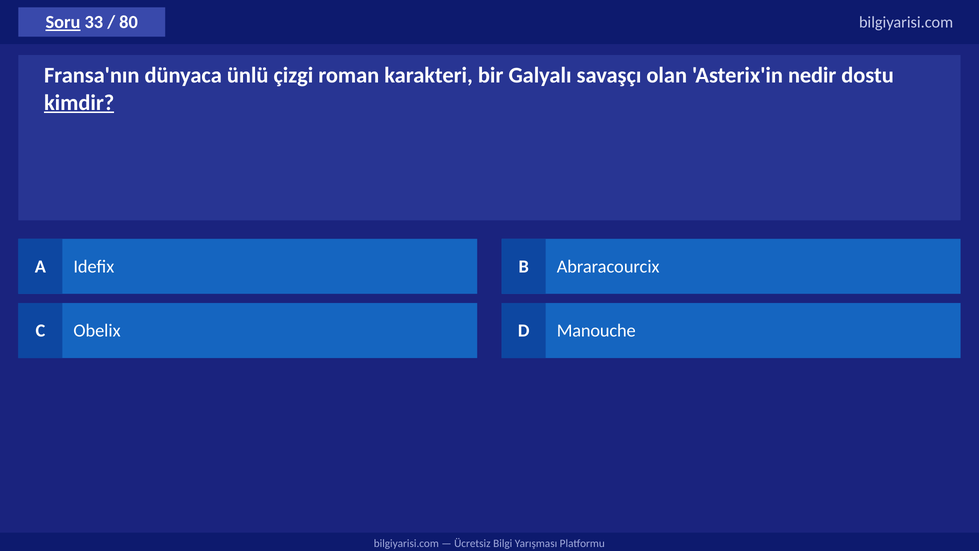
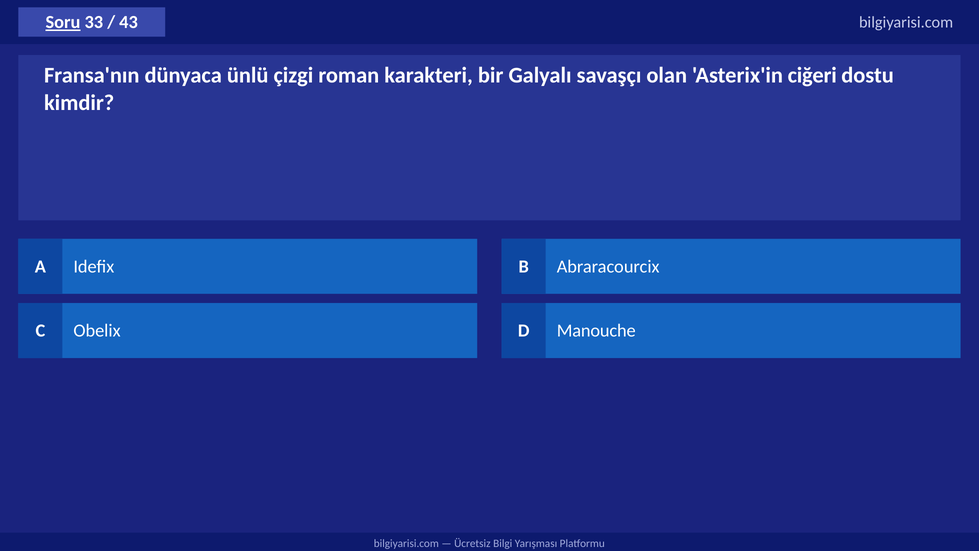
80: 80 -> 43 (129, 22)
nedir: nedir -> ciğeri (812, 75)
kimdir underline: present -> none (79, 103)
